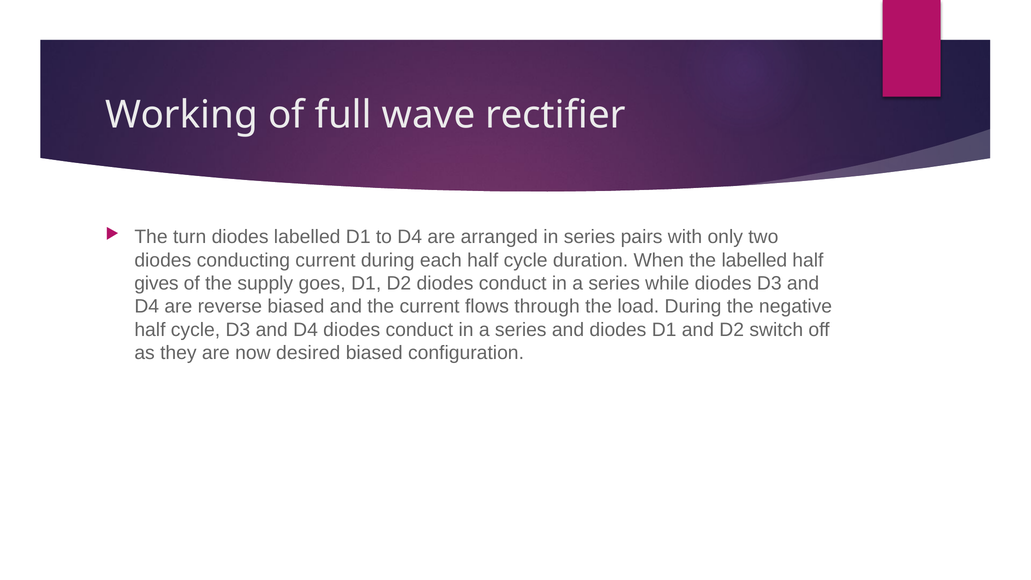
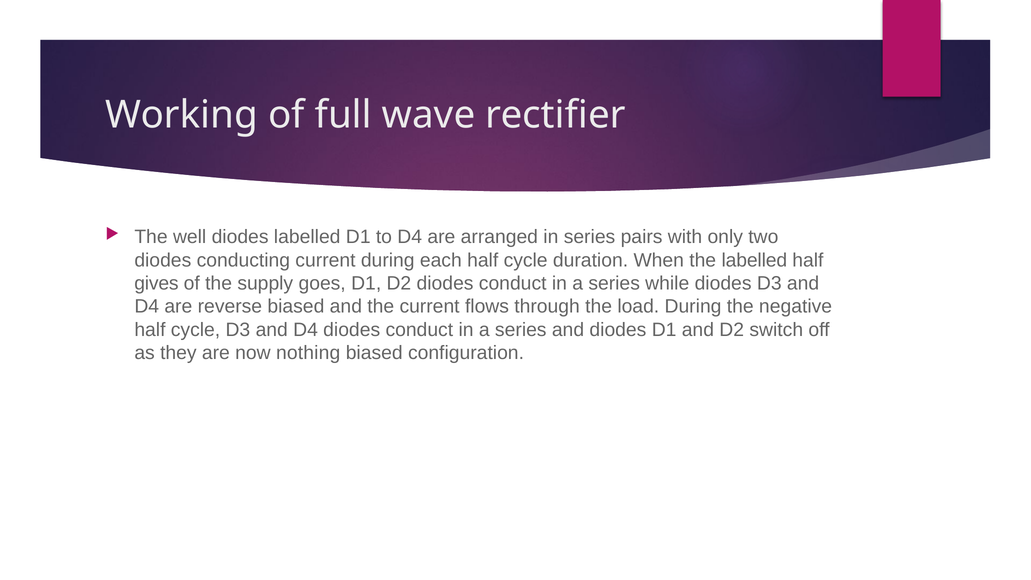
turn: turn -> well (190, 237)
desired: desired -> nothing (308, 353)
